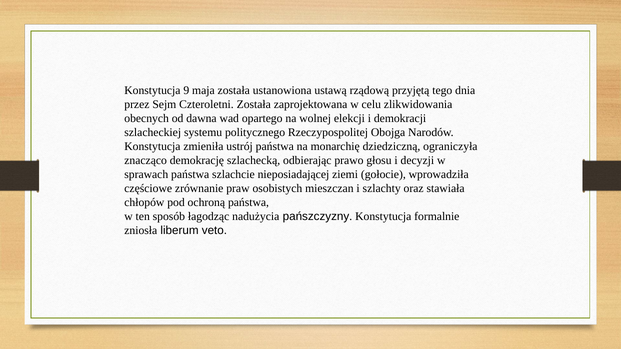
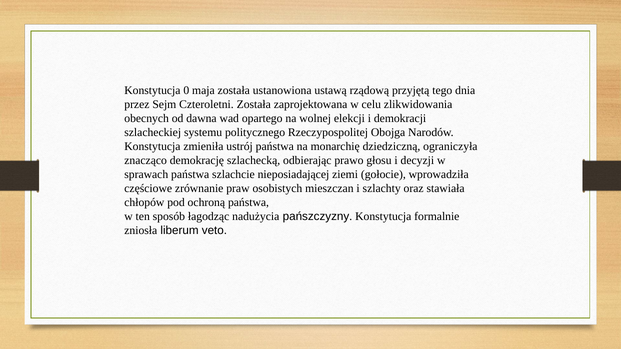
9: 9 -> 0 (186, 91)
